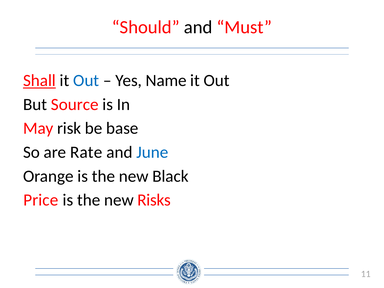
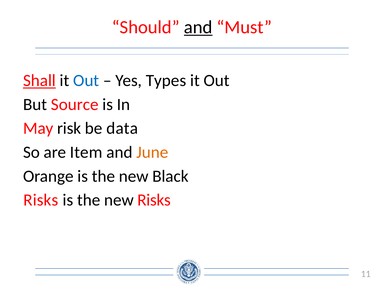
and underline: none -> present (198, 27)
Name: Name -> Types (166, 81)
base: base -> data (122, 128)
Rate: Rate -> Item (86, 152)
June colour: blue -> orange (152, 152)
Price: Price -> Risks (41, 200)
